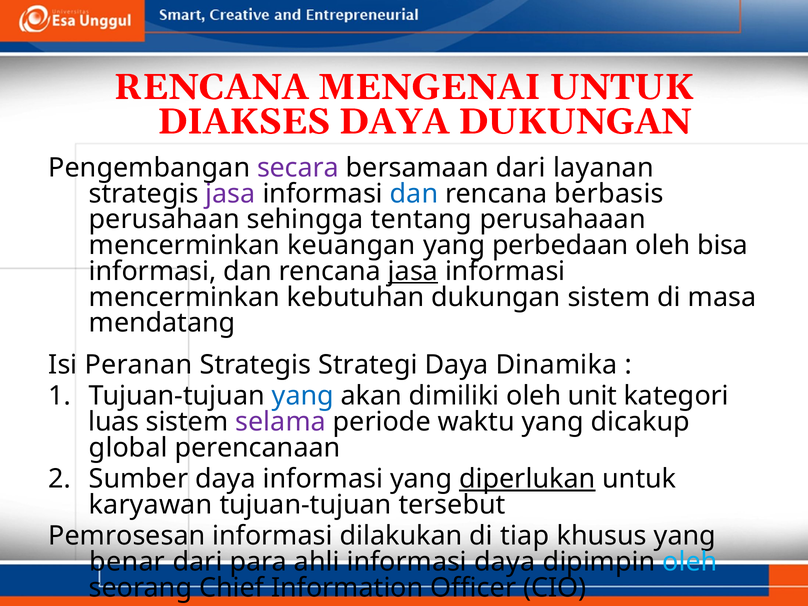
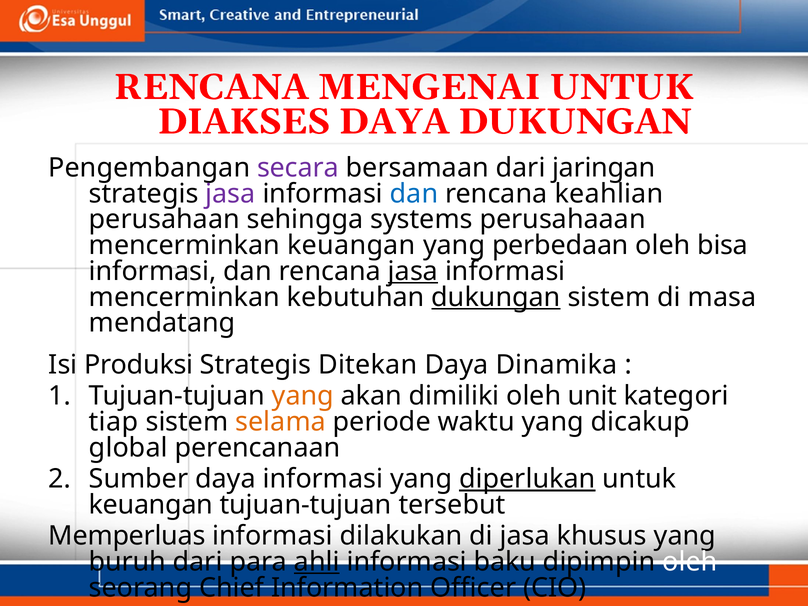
layanan: layanan -> jaringan (604, 168)
berbasis: berbasis -> keahlian (609, 194)
tentang: tentang -> systems (421, 220)
dukungan underline: none -> present (496, 297)
Peranan: Peranan -> Produksi (139, 365)
Strategi: Strategi -> Ditekan (368, 365)
yang colour: blue -> orange (303, 396)
luas: luas -> tiap (114, 422)
selama colour: purple -> orange (281, 422)
karyawan: karyawan -> keuangan (151, 505)
Pemrosesan: Pemrosesan -> Memperluas (127, 536)
di tiap: tiap -> jasa (525, 536)
benar: benar -> buruh (127, 562)
ahli underline: none -> present (317, 562)
informasi daya: daya -> baku (505, 562)
oleh colour: light blue -> white (690, 562)
